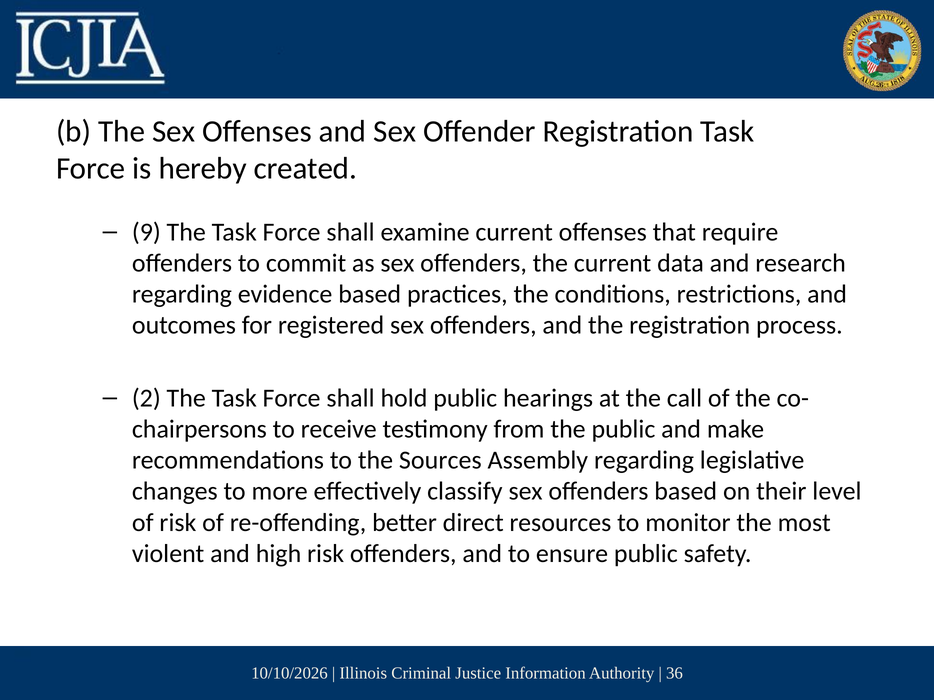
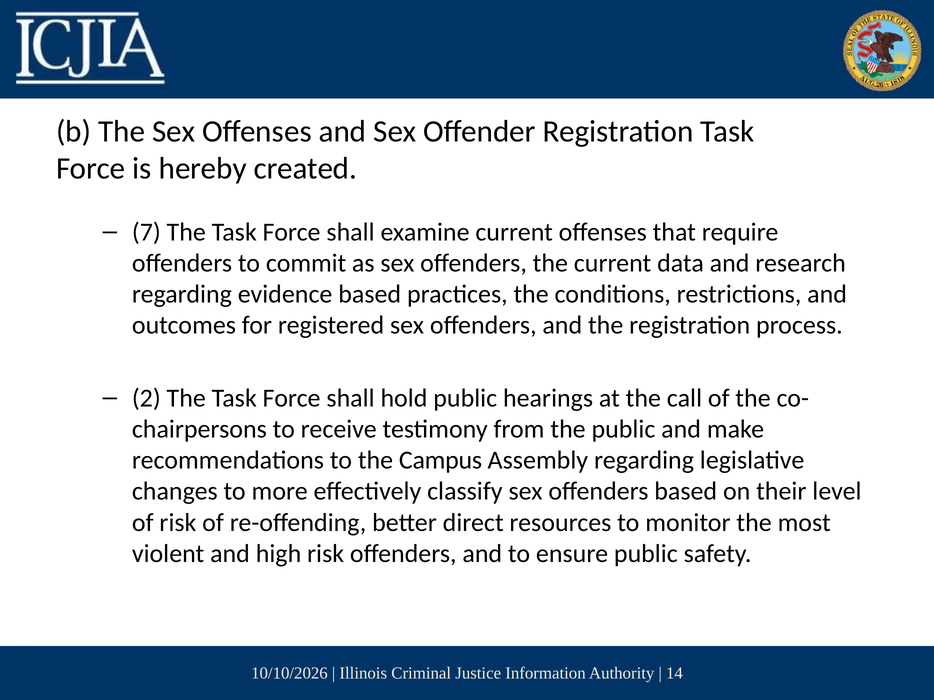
9: 9 -> 7 (146, 232)
Sources: Sources -> Campus (440, 461)
36: 36 -> 14 (674, 674)
